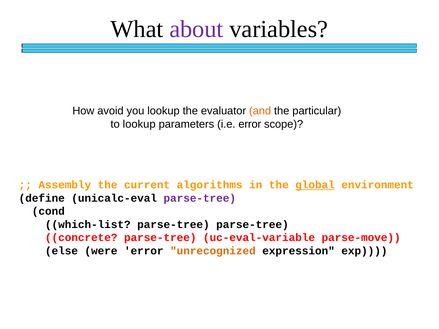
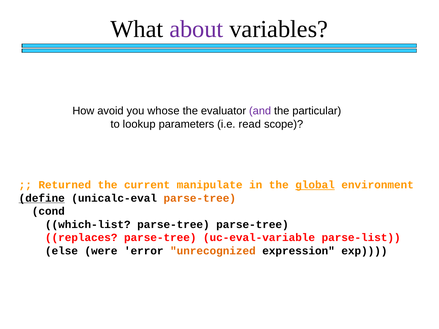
you lookup: lookup -> whose (163, 111)
and colour: orange -> purple (260, 111)
i.e error: error -> read (250, 124)
Assembly: Assembly -> Returned (65, 185)
algorithms: algorithms -> manipulate (210, 185)
define underline: none -> present (42, 198)
parse-tree colour: purple -> orange (200, 198)
concrete: concrete -> replaces (81, 238)
parse-move: parse-move -> parse-list (361, 238)
